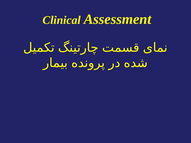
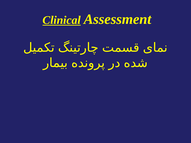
Clinical underline: none -> present (62, 20)
